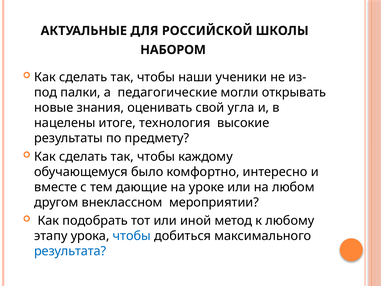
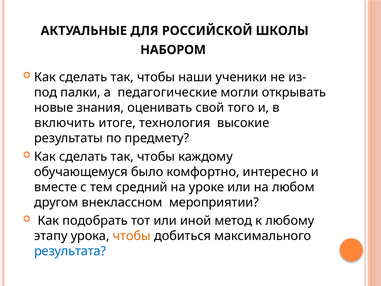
угла: угла -> того (241, 108)
нацелены: нацелены -> включить (65, 123)
дающие: дающие -> средний (142, 187)
чтобы colour: blue -> orange (132, 236)
